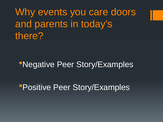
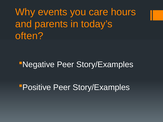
doors: doors -> hours (123, 12)
there: there -> often (29, 36)
